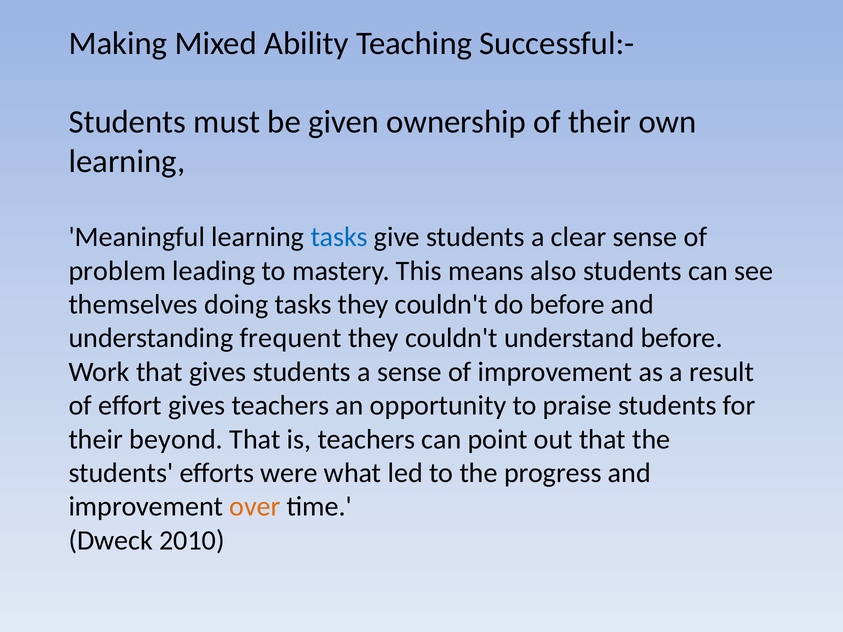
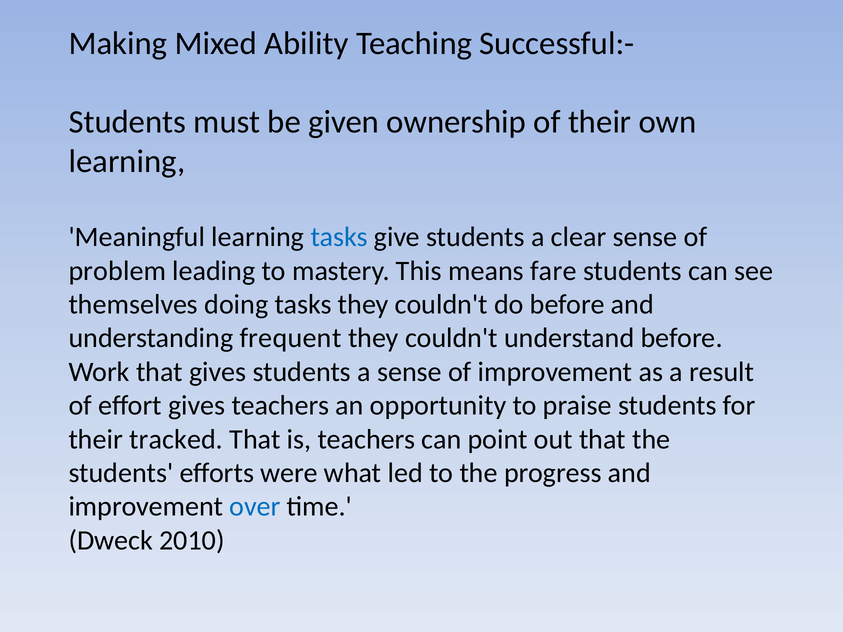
also: also -> fare (553, 271)
beyond: beyond -> tracked (176, 439)
over colour: orange -> blue (255, 507)
